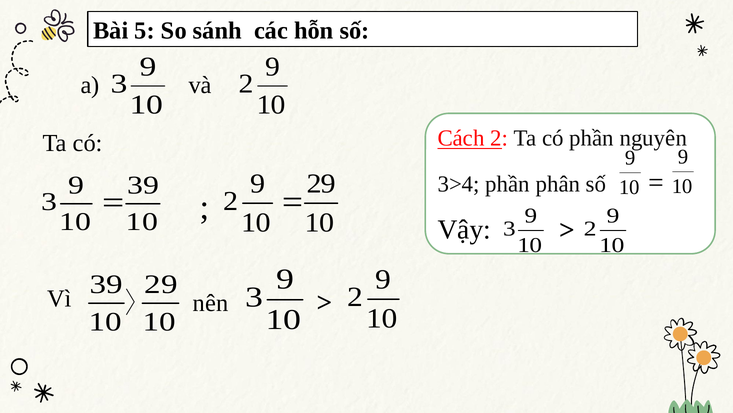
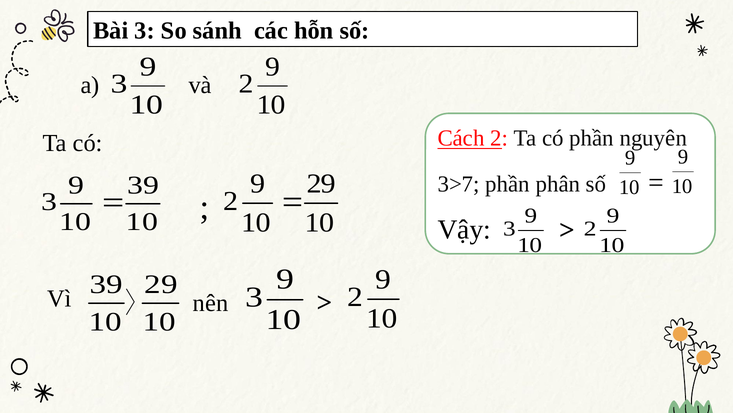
Bài 5: 5 -> 3 (145, 31)
3>4: 3>4 -> 3>7 (459, 184)
